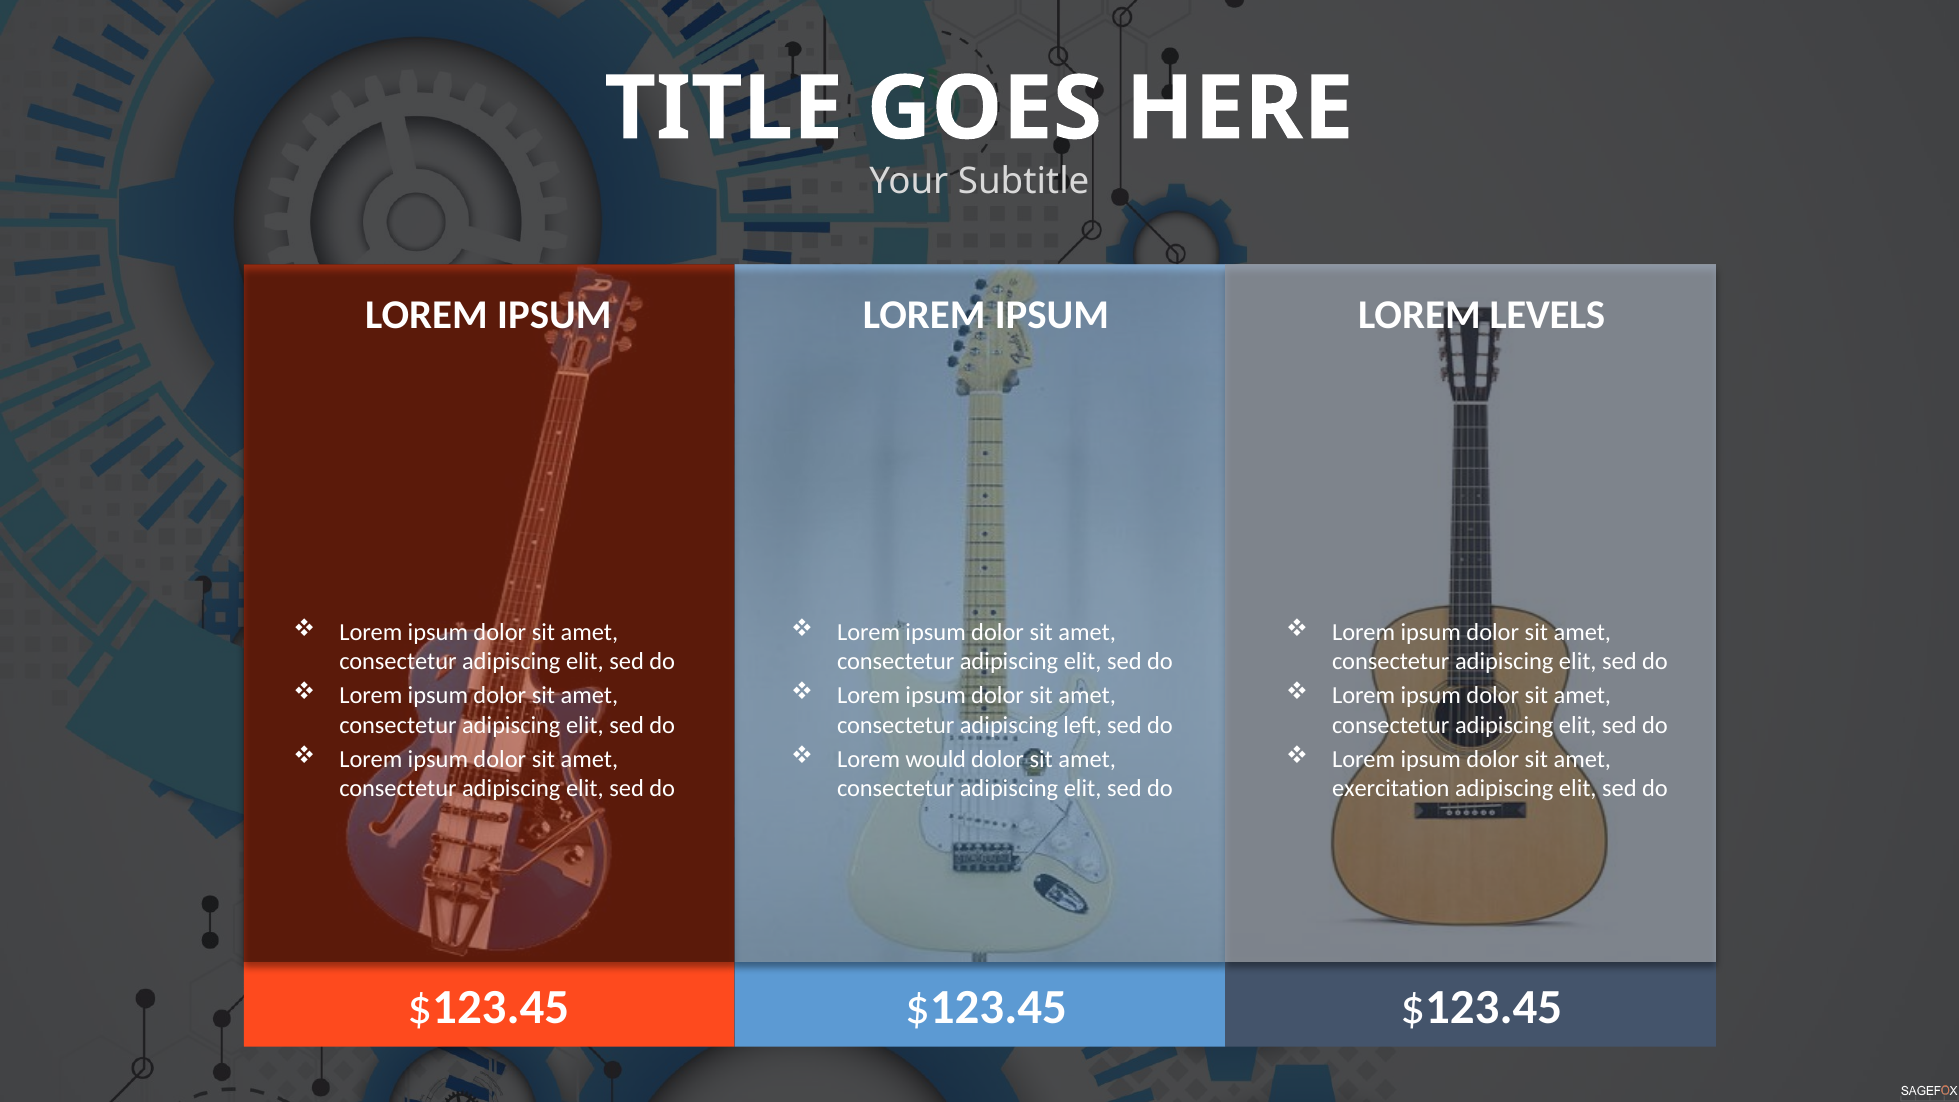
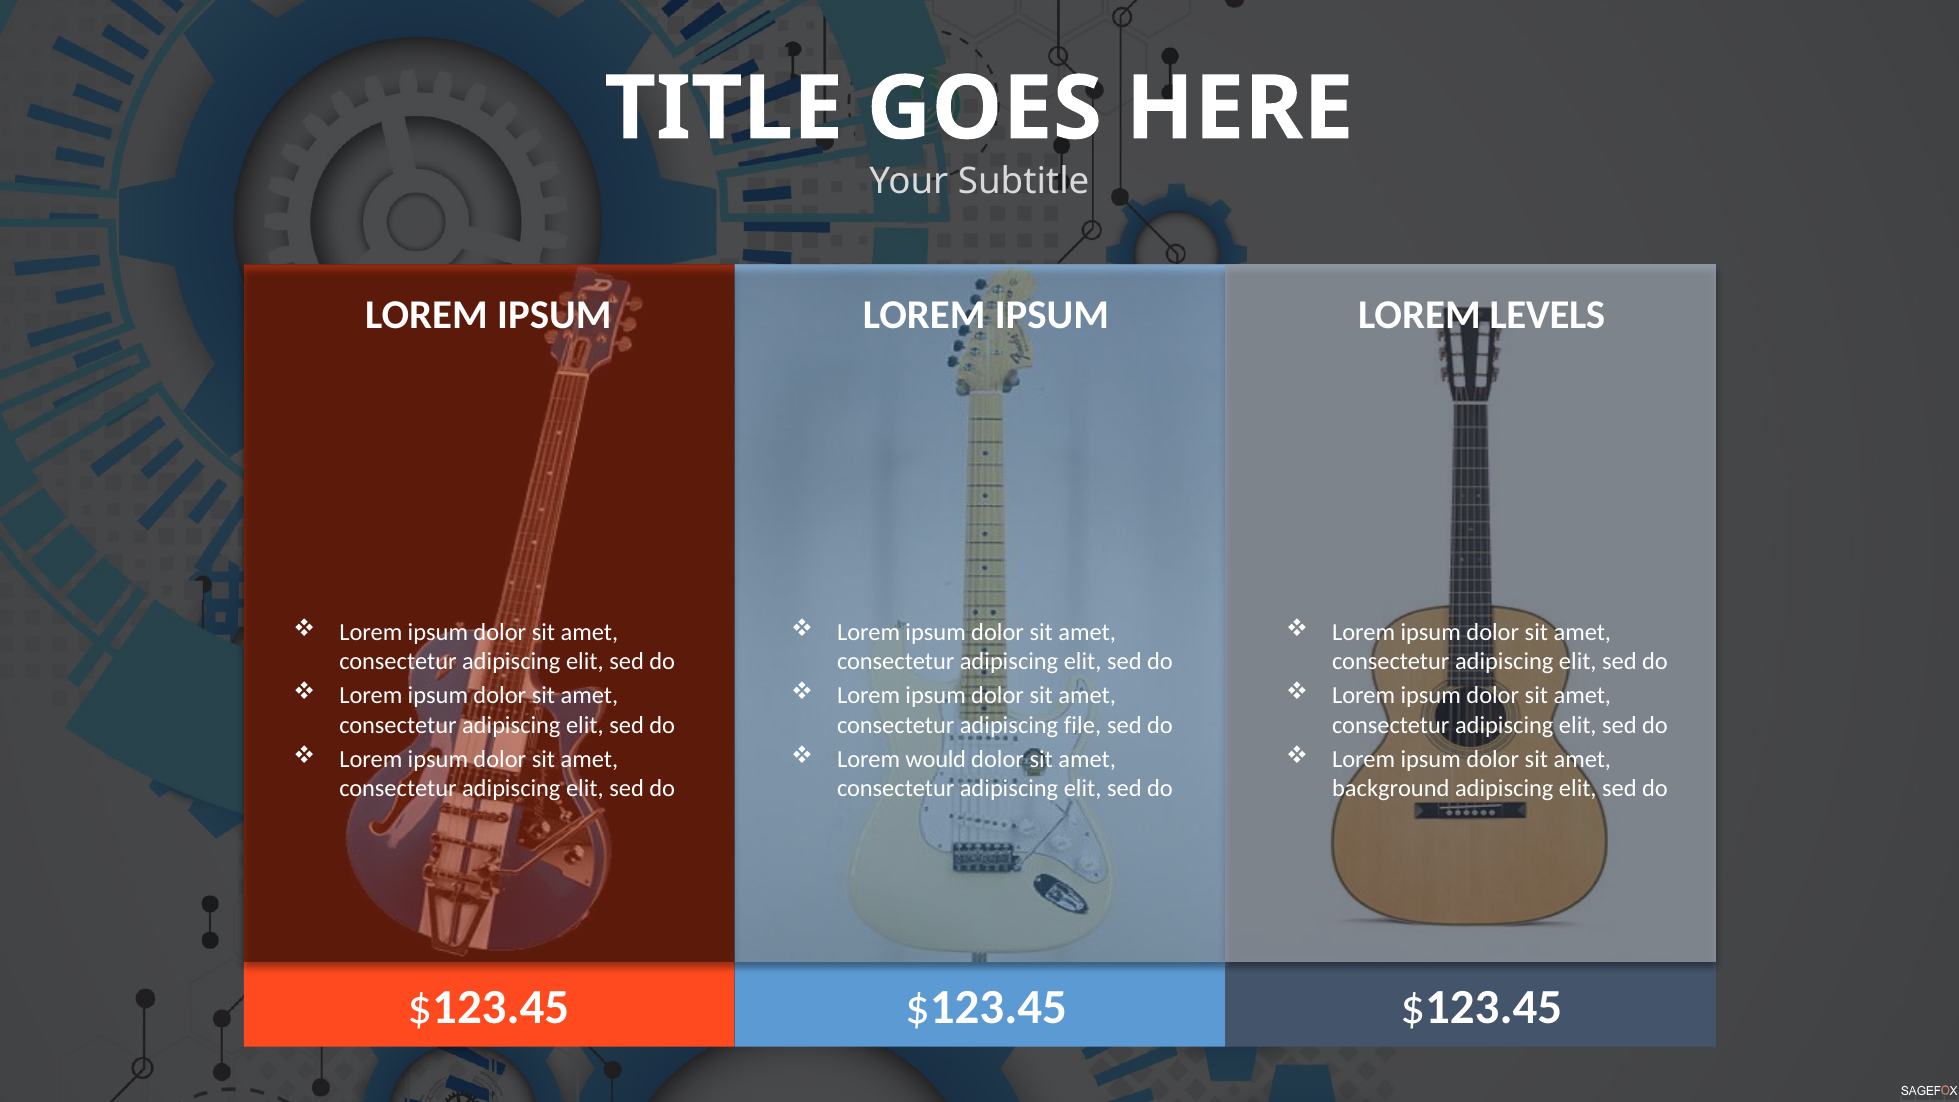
left: left -> file (1083, 725)
exercitation: exercitation -> background (1391, 789)
